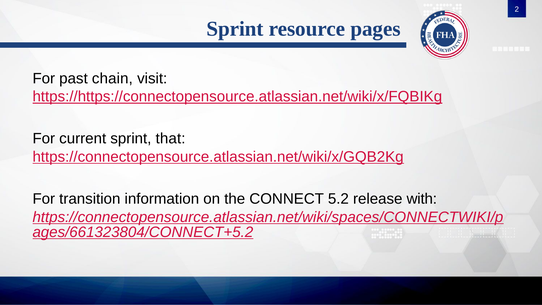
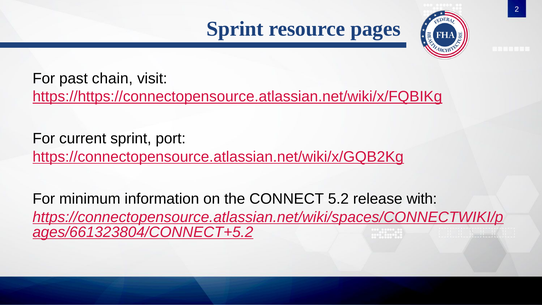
that: that -> port (171, 139)
transition: transition -> minimum (90, 199)
